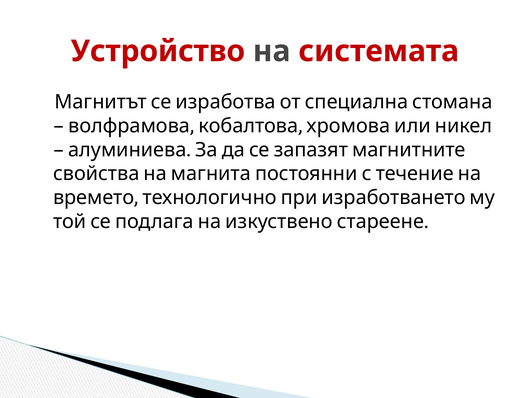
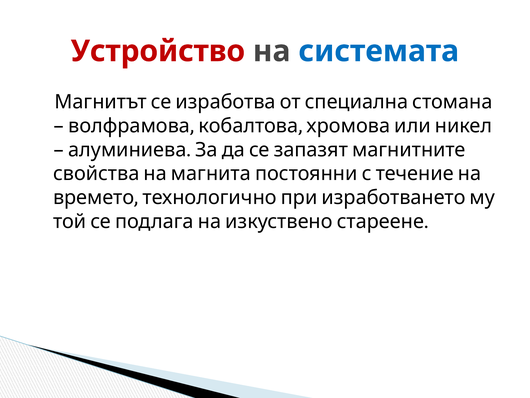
системата colour: red -> blue (379, 51)
